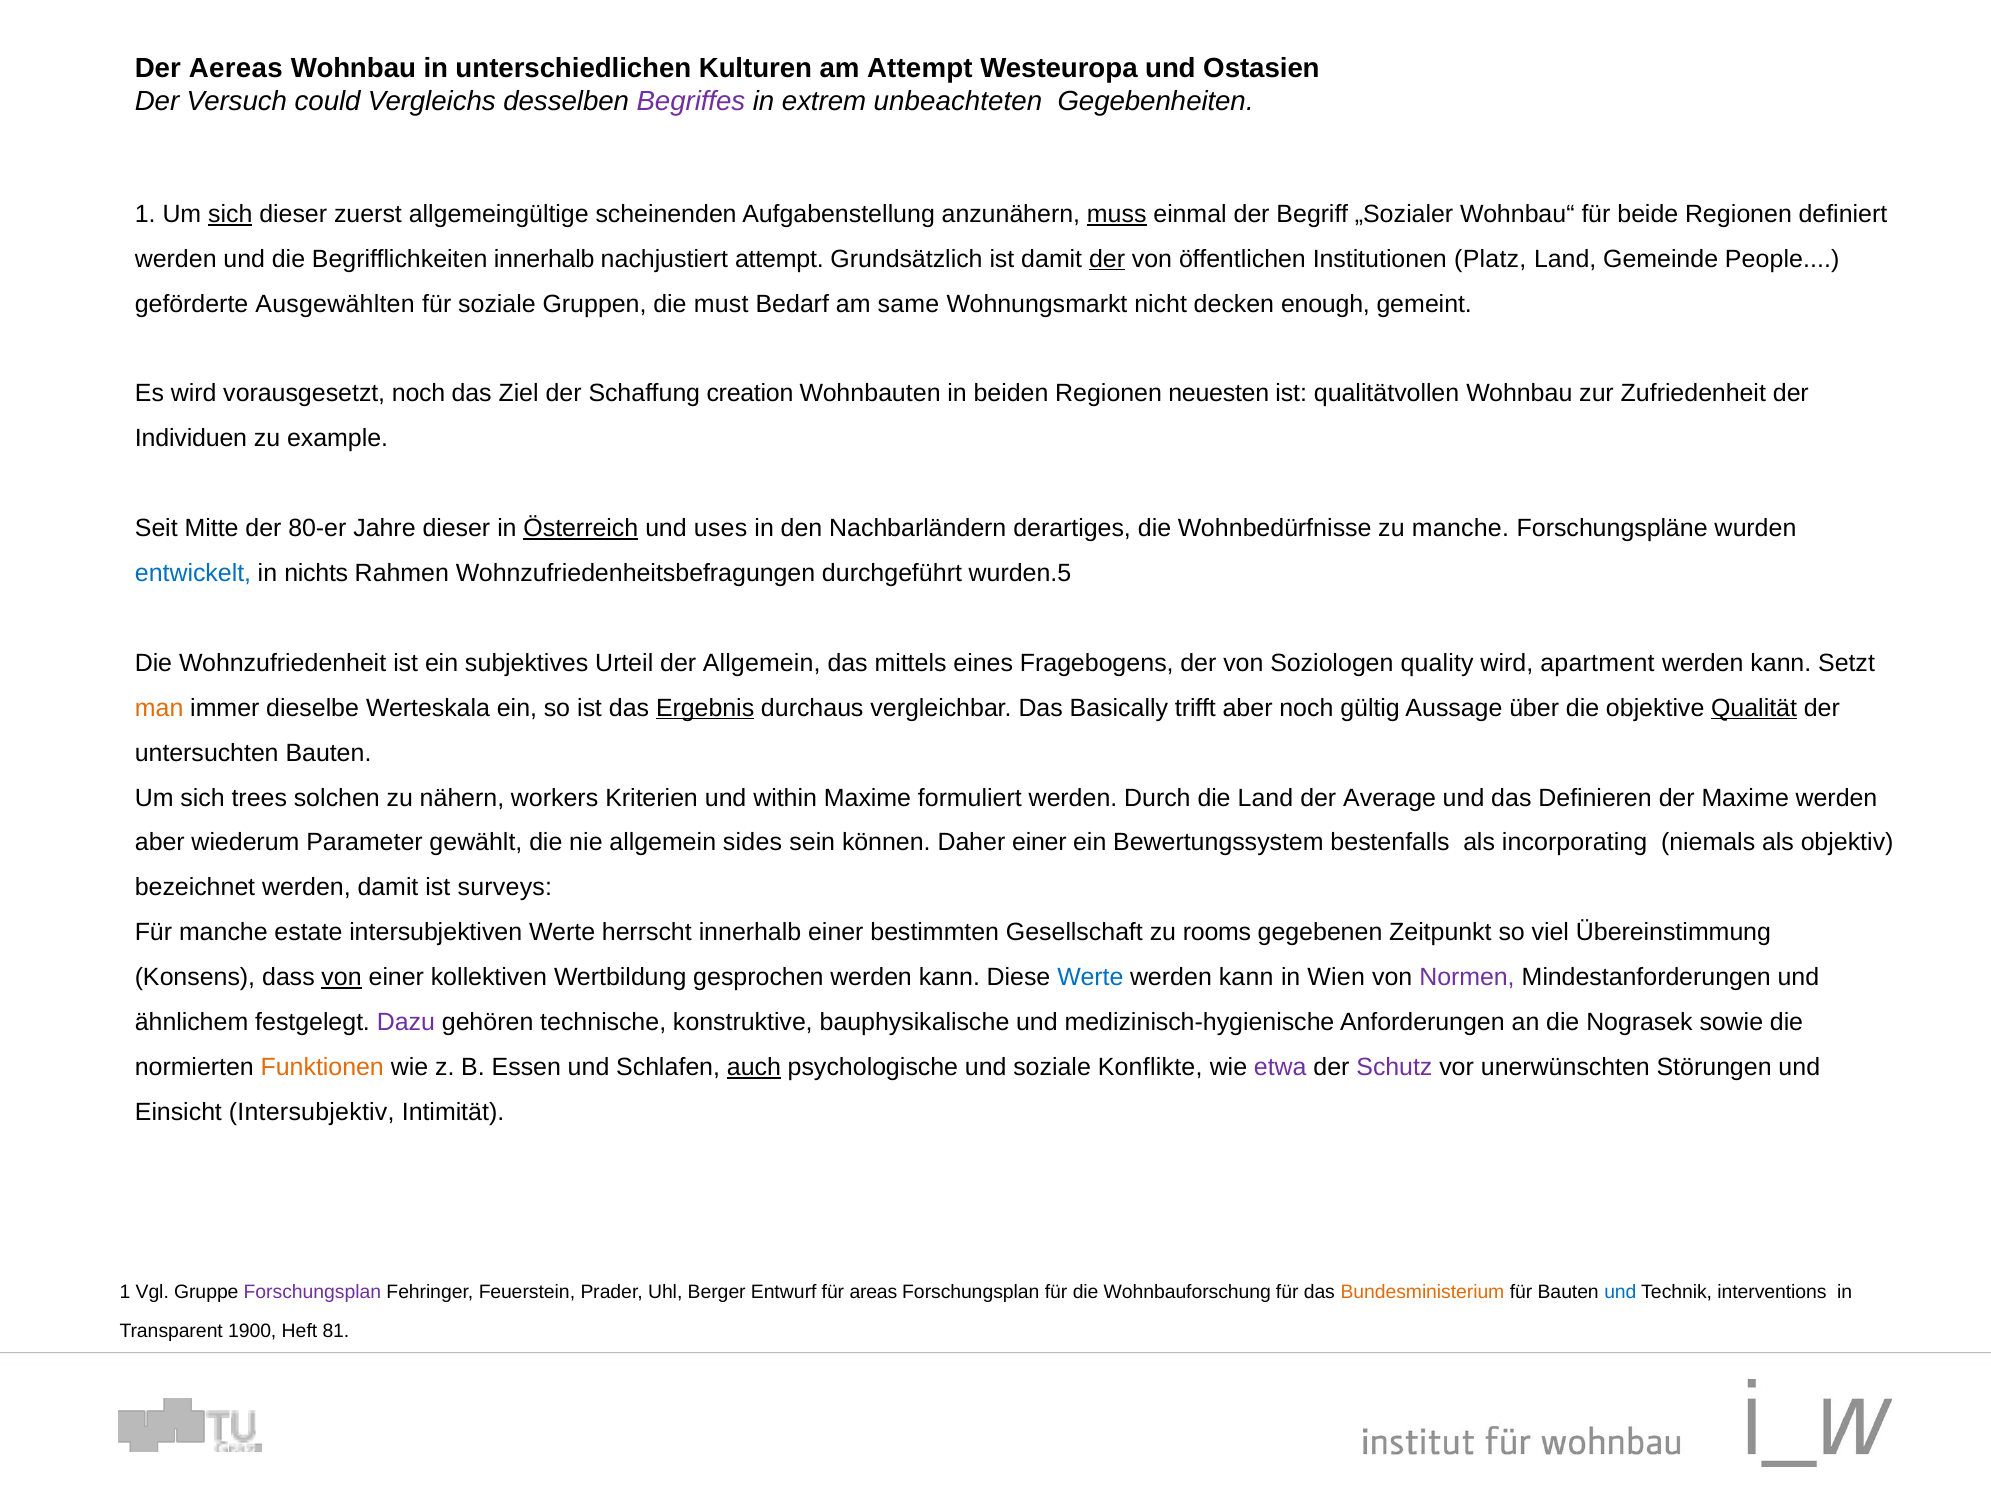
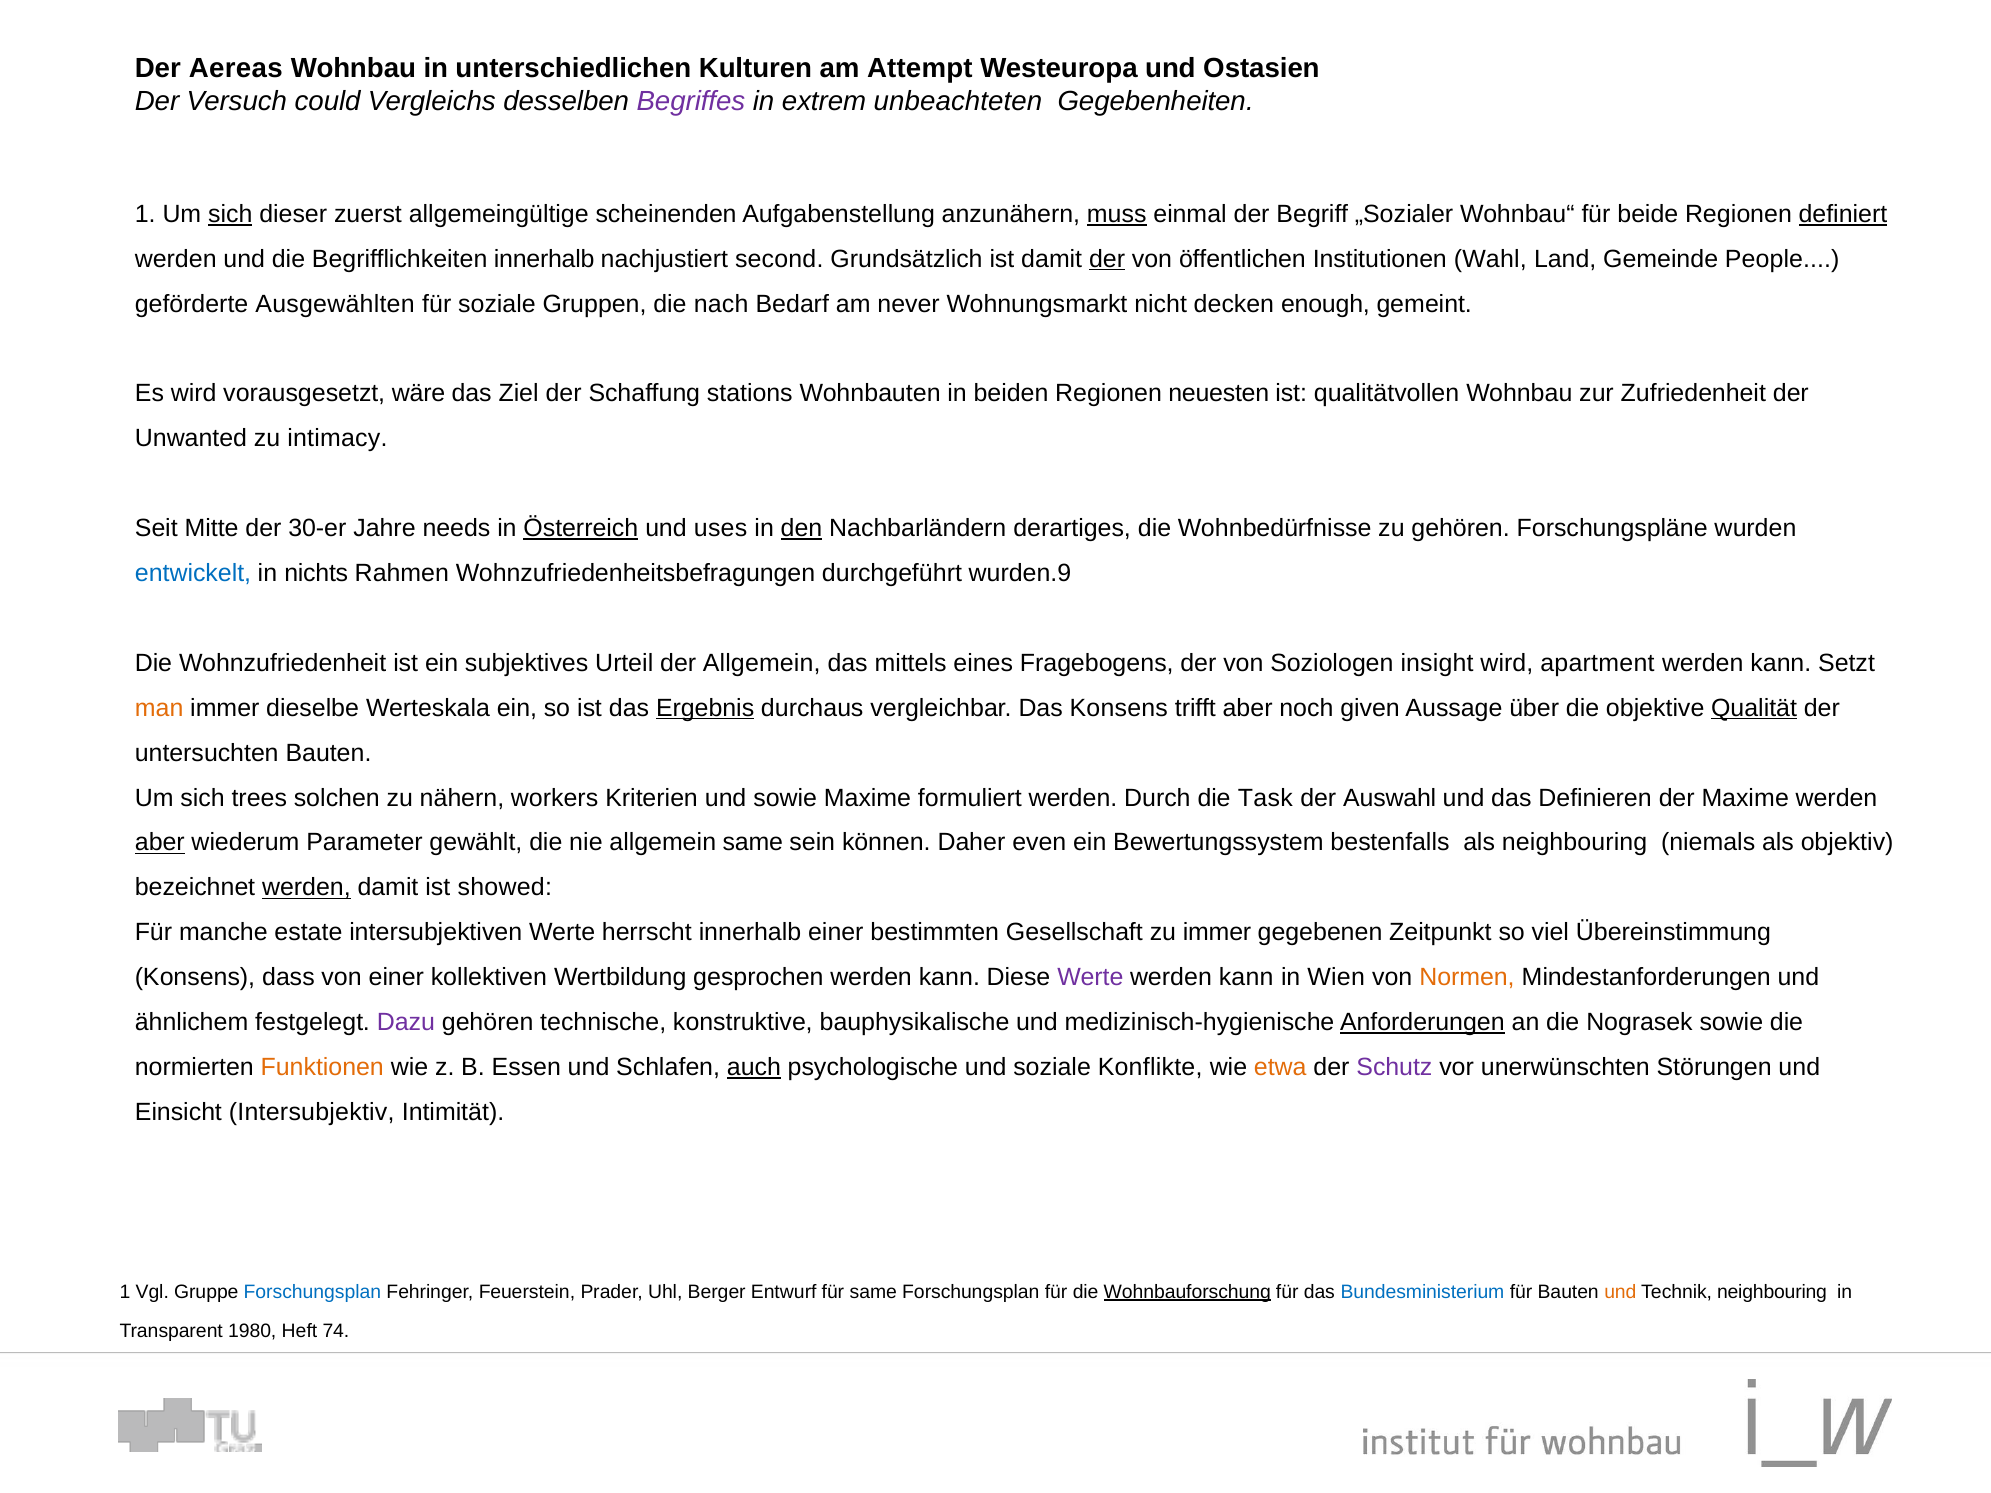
definiert underline: none -> present (1843, 214)
nachjustiert attempt: attempt -> second (779, 259)
Platz: Platz -> Wahl (1490, 259)
must: must -> nach (721, 304)
same: same -> never (909, 304)
vorausgesetzt noch: noch -> wäre (419, 394)
creation: creation -> stations (750, 394)
Individuen: Individuen -> Unwanted (191, 439)
example: example -> intimacy (337, 439)
80-er: 80-er -> 30-er (317, 528)
Jahre dieser: dieser -> needs (456, 528)
den underline: none -> present (802, 528)
zu manche: manche -> gehören (1461, 528)
wurden.5: wurden.5 -> wurden.9 (1020, 573)
quality: quality -> insight (1437, 663)
Das Basically: Basically -> Konsens (1119, 708)
gültig: gültig -> given (1370, 708)
und within: within -> sowie (785, 798)
die Land: Land -> Task (1265, 798)
Average: Average -> Auswahl (1390, 798)
aber underline: none -> present (160, 843)
allgemein sides: sides -> same (753, 843)
Daher einer: einer -> even (1039, 843)
als incorporating: incorporating -> neighbouring (1575, 843)
werden underline: none -> present (306, 888)
surveys: surveys -> showed (505, 888)
zu rooms: rooms -> immer (1217, 933)
von underline: present -> none (342, 978)
Werte colour: blue -> purple (1090, 978)
Normen colour: purple -> orange (1467, 978)
Anforderungen underline: none -> present (1422, 1023)
etwa colour: purple -> orange (1280, 1067)
Forschungsplan colour: purple -> blue (312, 1292)
für areas: areas -> same (873, 1292)
Wohnbauforschung underline: none -> present (1187, 1292)
Bundesministerium colour: orange -> blue (1422, 1292)
und colour: blue -> orange (1620, 1292)
Technik interventions: interventions -> neighbouring (1772, 1292)
1900: 1900 -> 1980 (252, 1332)
81: 81 -> 74 (336, 1332)
